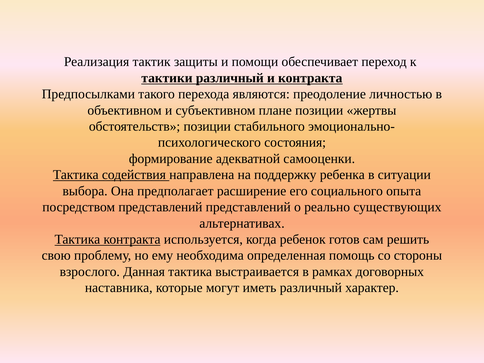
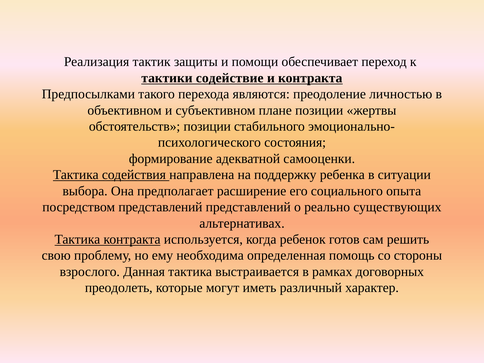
тактики различный: различный -> содействие (230, 78)
наставника: наставника -> преодолеть (119, 288)
